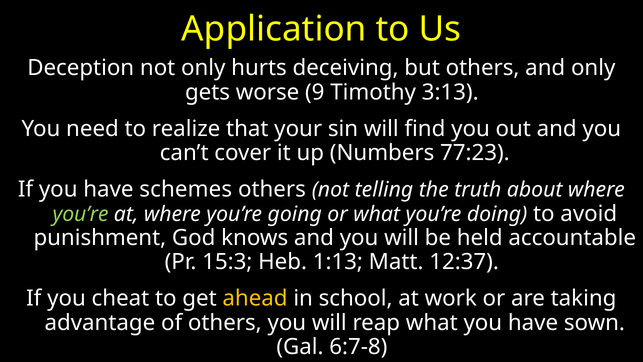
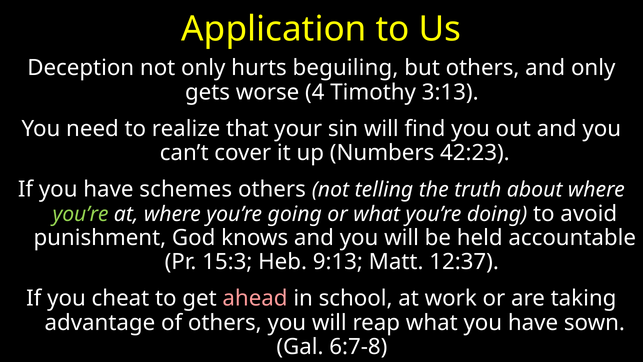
deceiving: deceiving -> beguiling (345, 68)
9: 9 -> 4 (315, 92)
77:23: 77:23 -> 42:23 (475, 153)
1:13: 1:13 -> 9:13 (338, 262)
ahead colour: yellow -> pink (255, 298)
